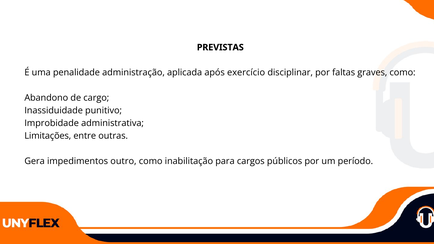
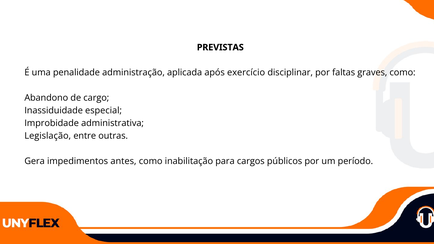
punitivo: punitivo -> especial (104, 111)
Limitações: Limitações -> Legislação (48, 136)
outro: outro -> antes (123, 161)
